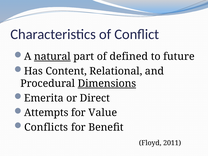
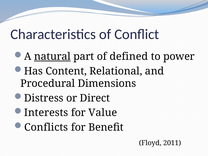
future: future -> power (179, 57)
Dimensions underline: present -> none (107, 84)
Emerita: Emerita -> Distress (44, 98)
Attempts: Attempts -> Interests (46, 113)
